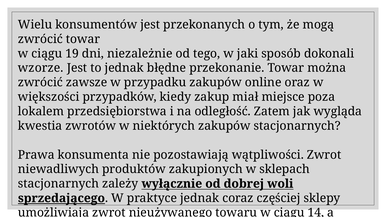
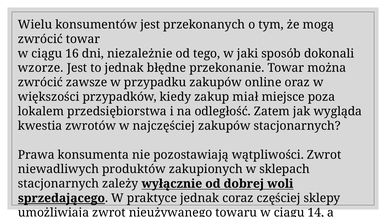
19: 19 -> 16 (72, 54)
niektórych: niektórych -> najczęściej (164, 126)
